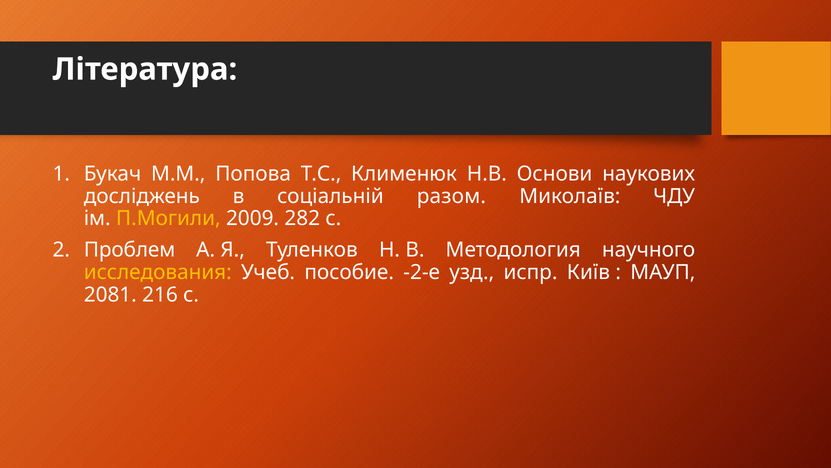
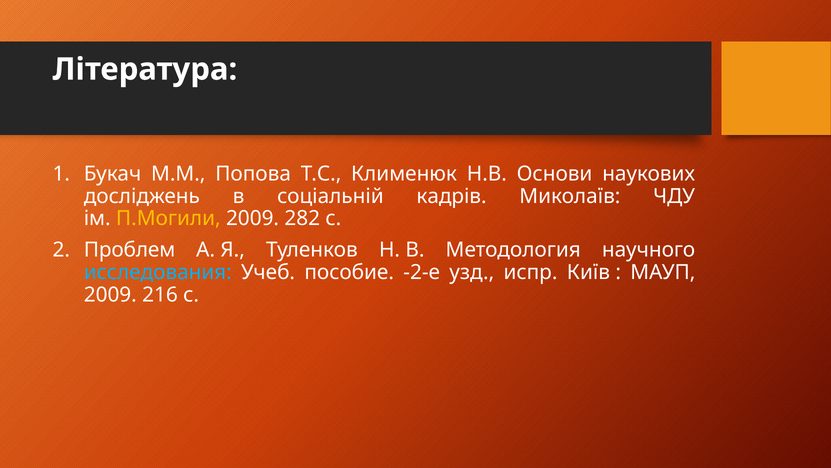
разом: разом -> кадрів (452, 196)
исследования colour: yellow -> light blue (158, 272)
2081: 2081 -> 2009 (110, 294)
